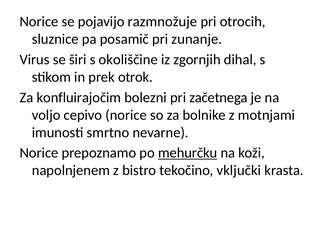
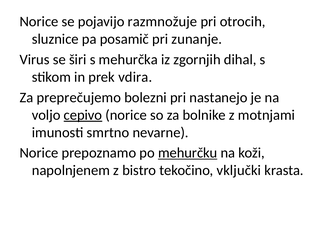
okoliščine: okoliščine -> mehurčka (128, 59)
otrok: otrok -> vdira (135, 77)
konfluirajočim: konfluirajočim -> preprečujemo (79, 97)
začetnega: začetnega -> nastanejo (218, 97)
cepivo underline: none -> present (83, 115)
